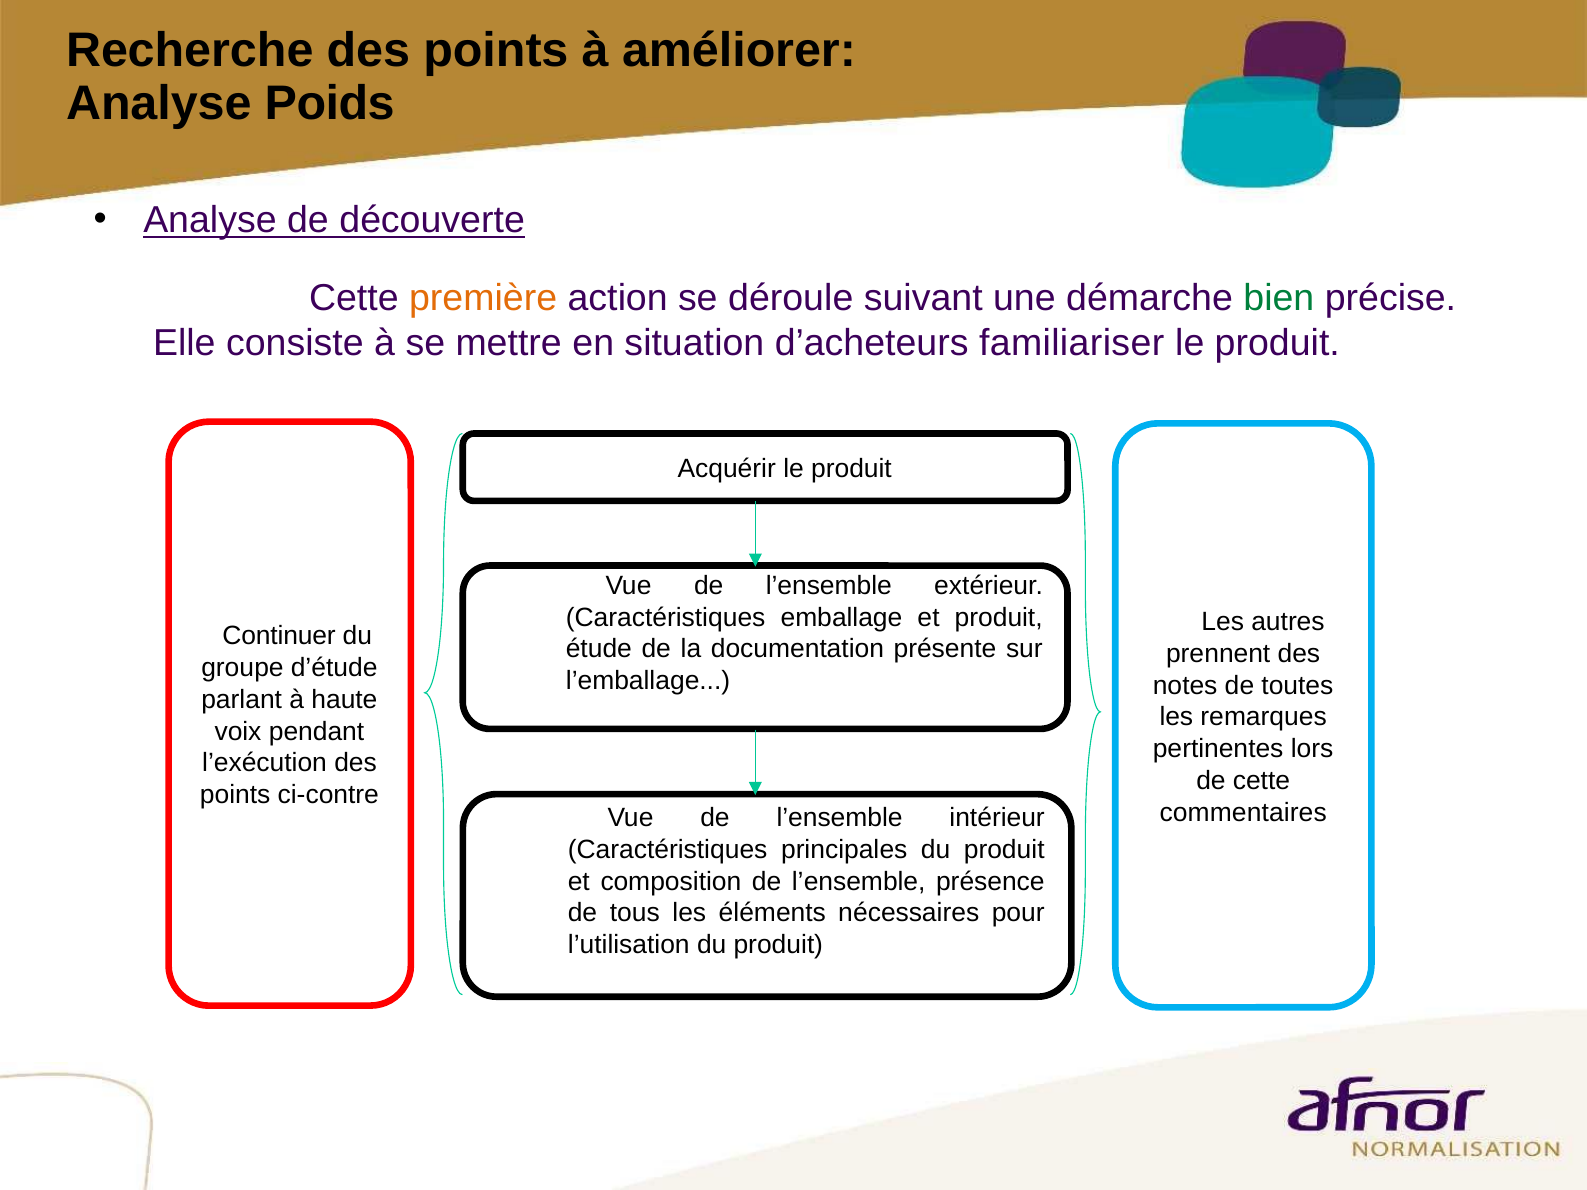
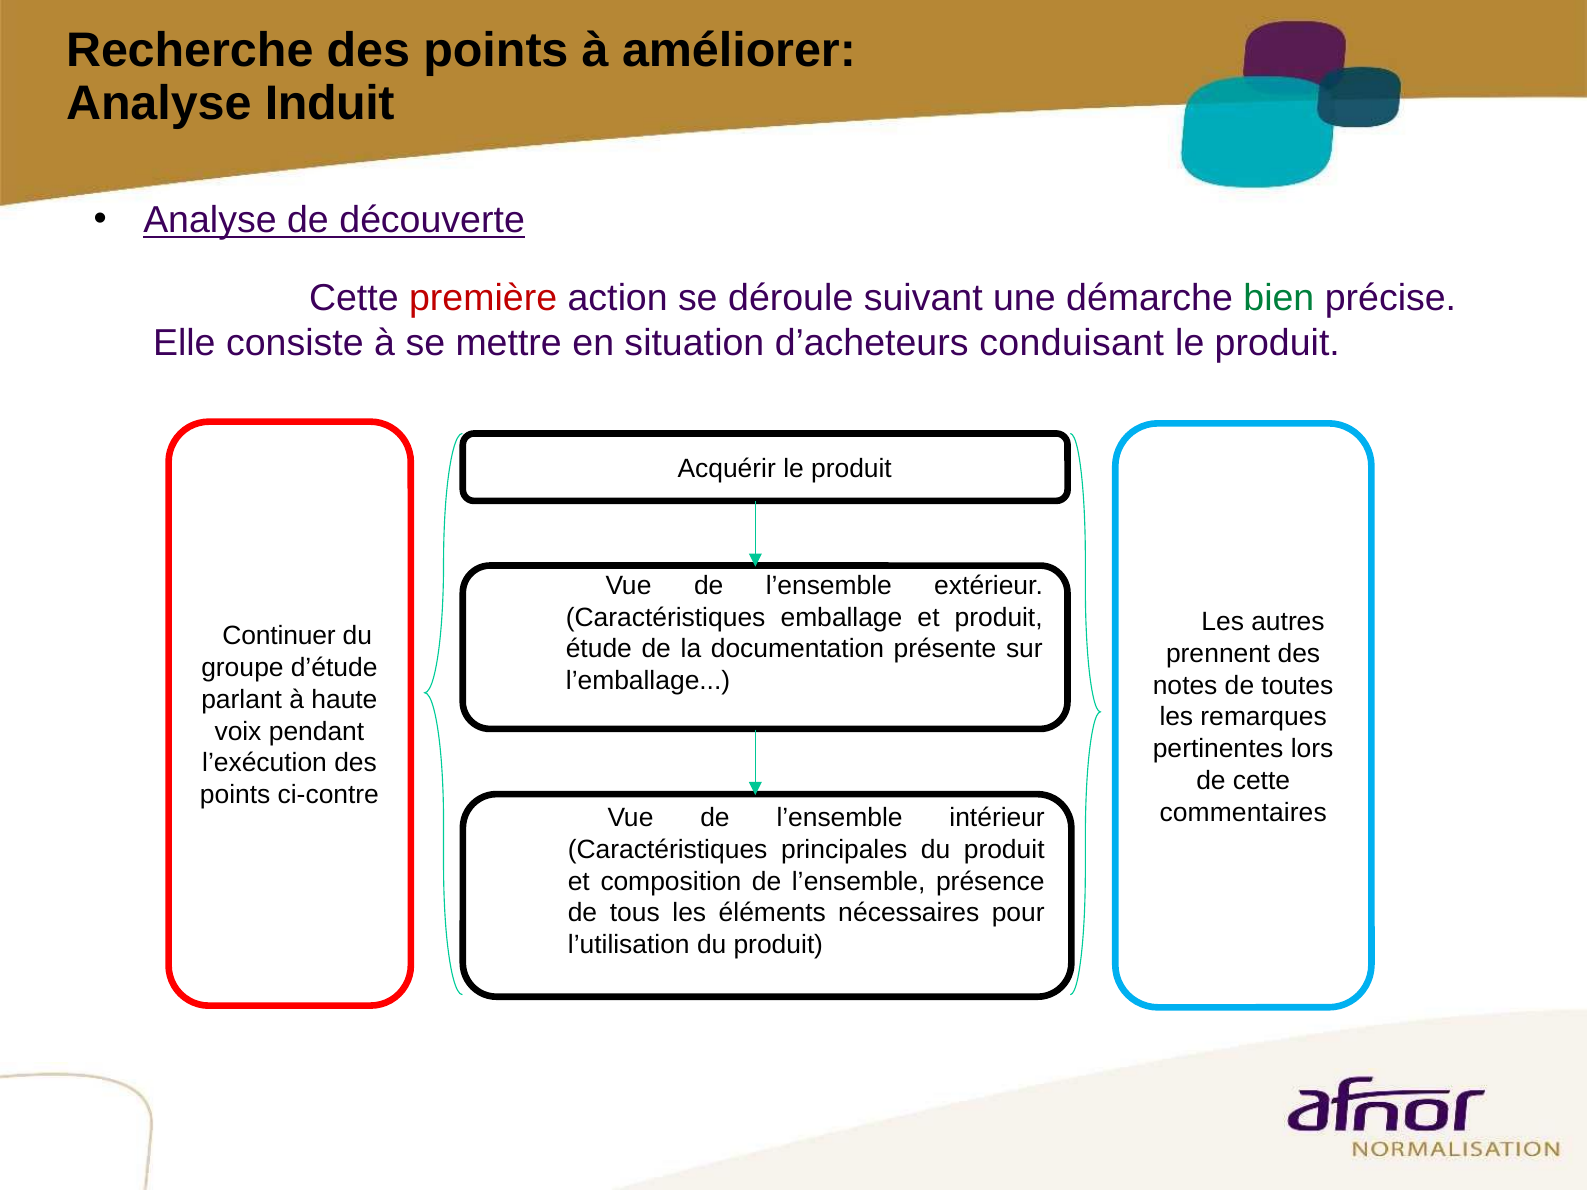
Poids: Poids -> Induit (330, 103)
première colour: orange -> red (483, 298)
familiariser: familiariser -> conduisant (1072, 343)
